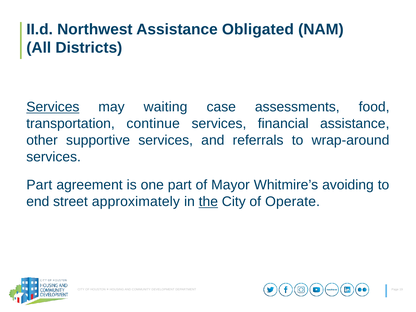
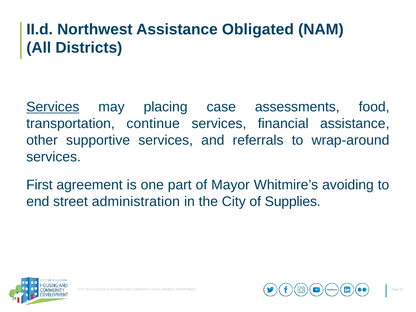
waiting: waiting -> placing (166, 107)
Part: Part -> First (39, 185)
approximately: approximately -> administration (136, 202)
the underline: present -> none (208, 202)
Operate: Operate -> Supplies (293, 202)
